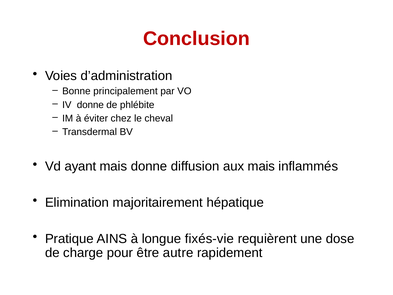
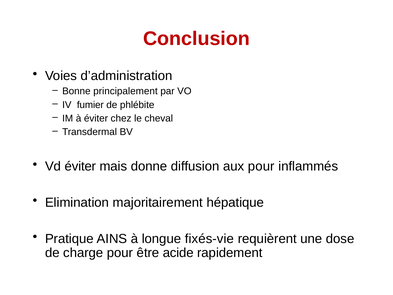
IV donne: donne -> fumier (90, 105)
Vd ayant: ayant -> éviter (80, 166)
aux mais: mais -> pour (261, 166)
autre: autre -> acide (178, 253)
